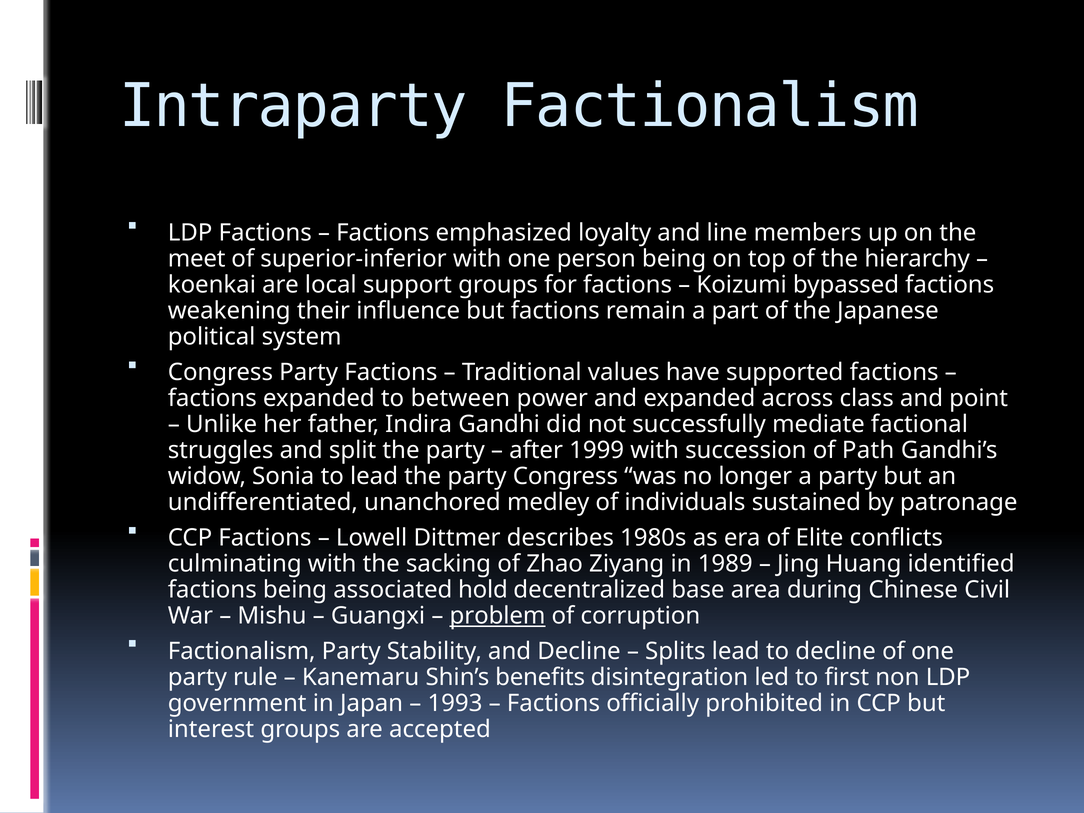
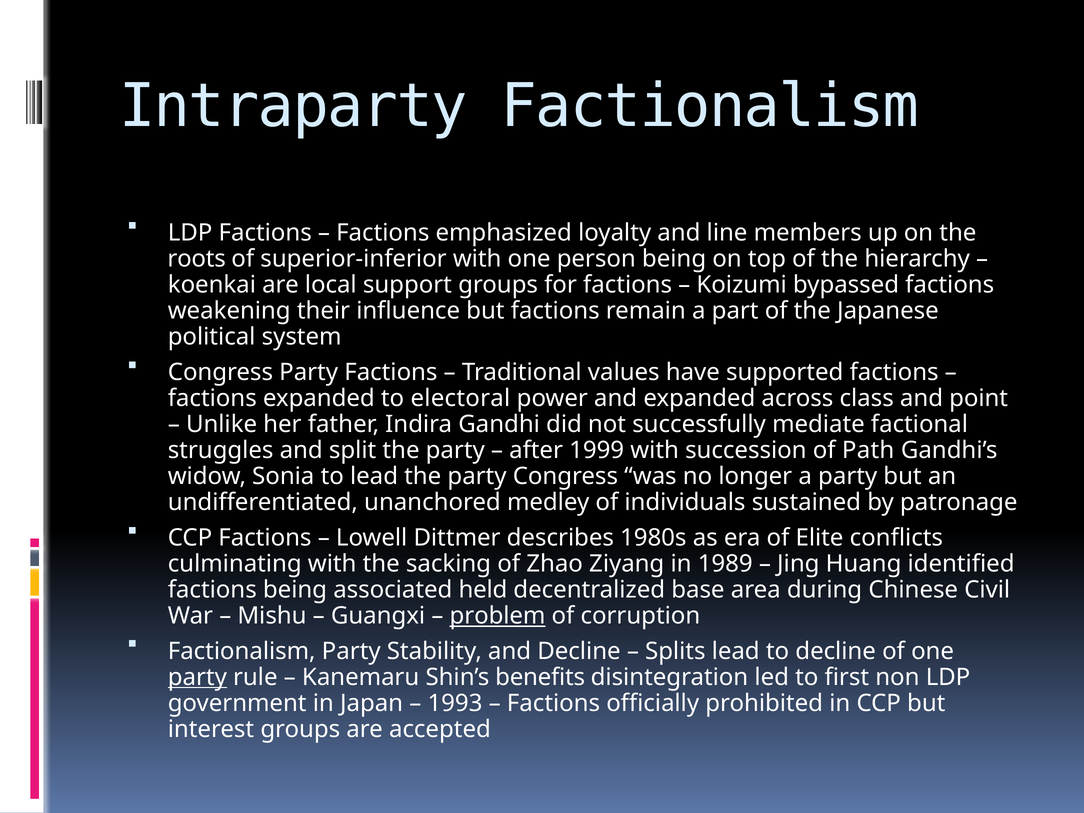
meet: meet -> roots (197, 259)
between: between -> electoral (460, 398)
hold: hold -> held (483, 590)
party underline: none -> present (197, 677)
